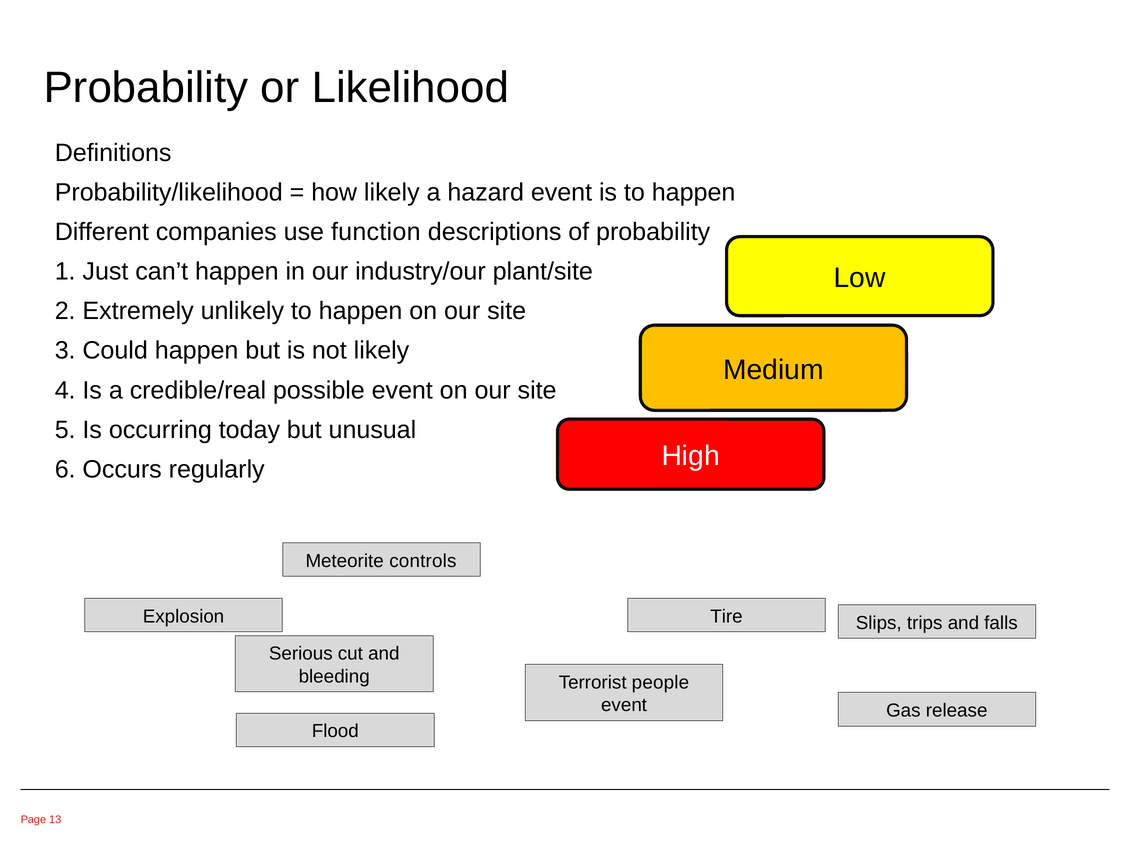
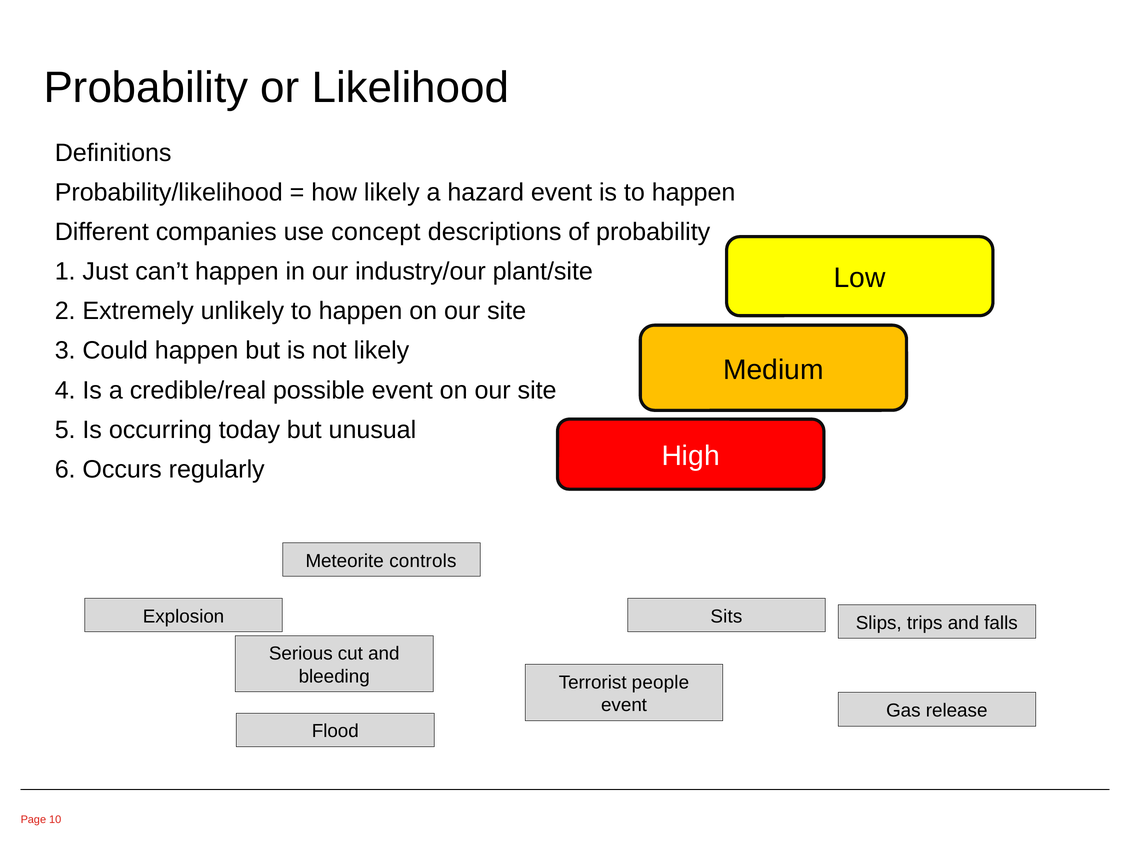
function: function -> concept (376, 232)
Tire: Tire -> Sits (726, 617)
13: 13 -> 10 (55, 820)
